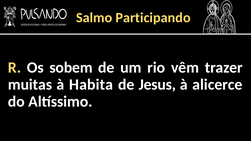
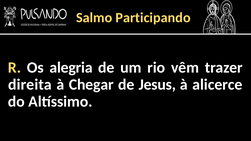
sobem: sobem -> alegria (71, 68)
muitas: muitas -> direita (30, 85)
Habita: Habita -> Chegar (91, 85)
